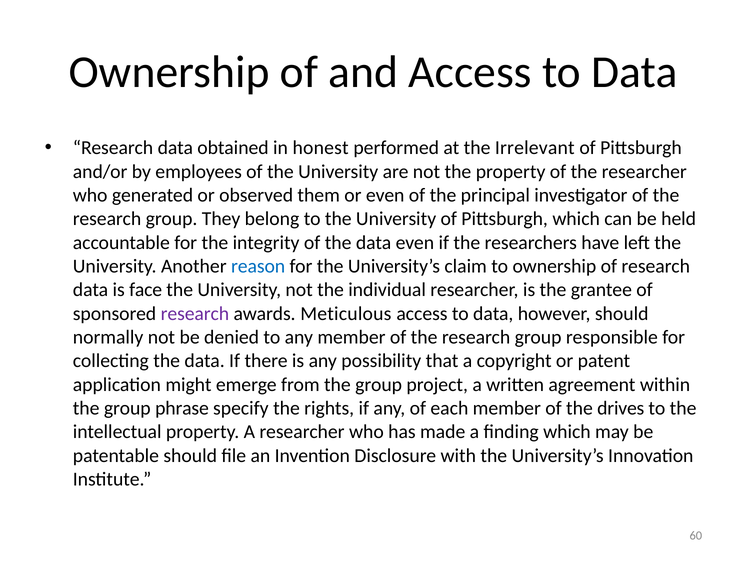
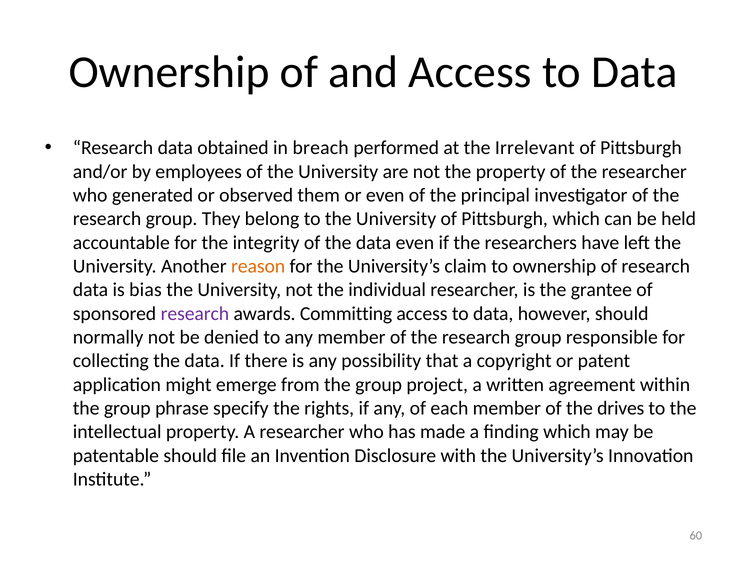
honest: honest -> breach (321, 148)
reason colour: blue -> orange (258, 266)
face: face -> bias (145, 290)
Meticulous: Meticulous -> Committing (346, 313)
